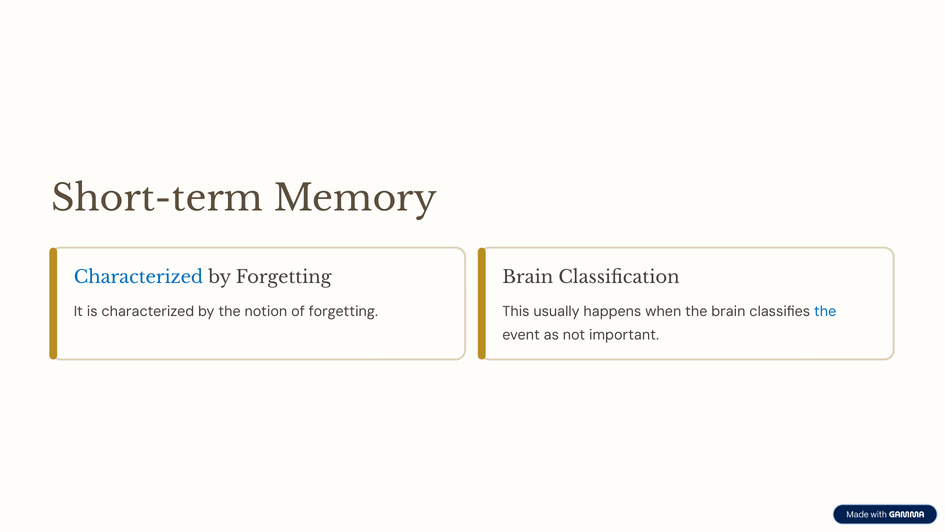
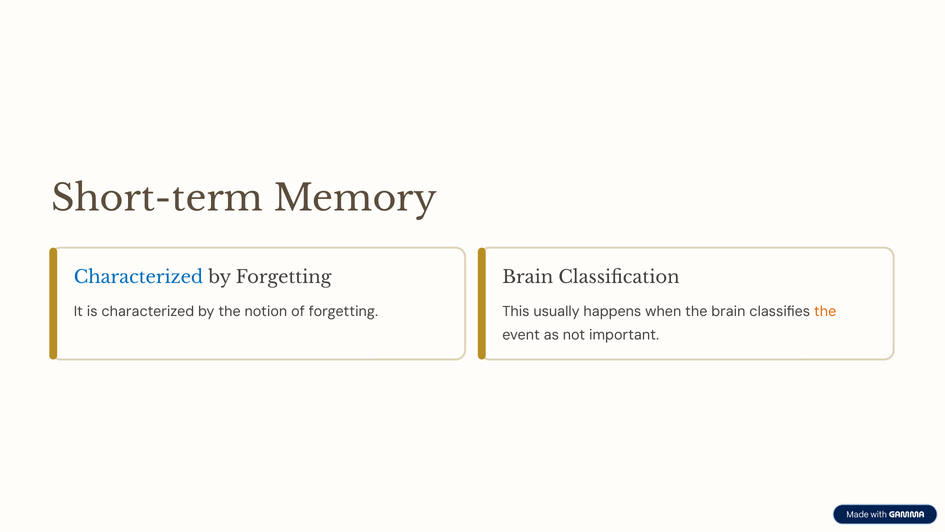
the colour: blue -> orange (825, 311)
